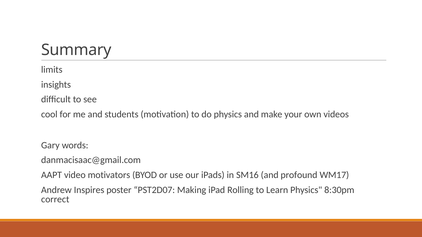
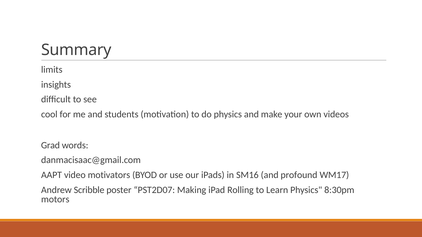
Gary: Gary -> Grad (50, 145)
Inspires: Inspires -> Scribble (89, 190)
correct: correct -> motors (55, 200)
